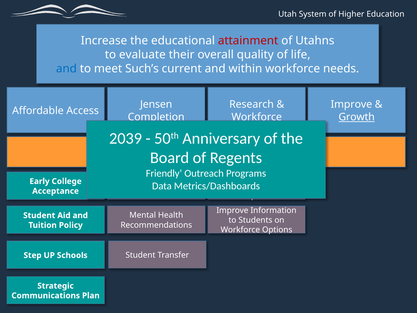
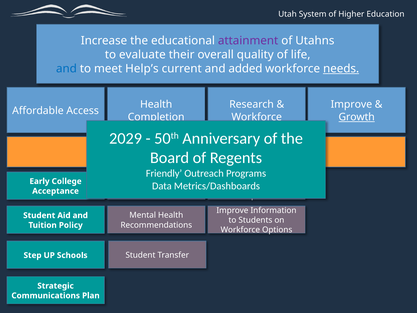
attainment colour: red -> purple (248, 41)
Such’s: Such’s -> Help’s (142, 69)
within: within -> added (245, 69)
needs underline: none -> present (341, 69)
Jensen: Jensen -> Health (156, 104)
2039: 2039 -> 2029 (126, 138)
